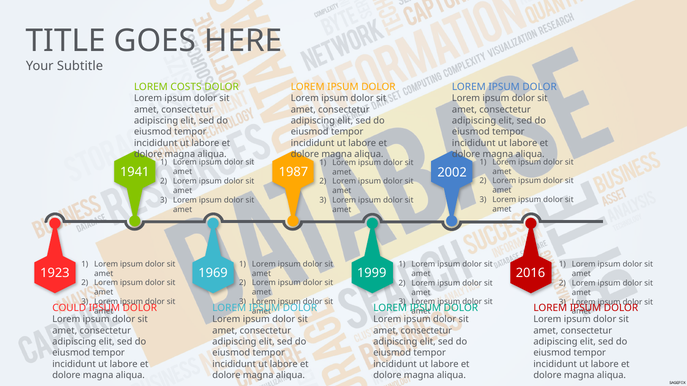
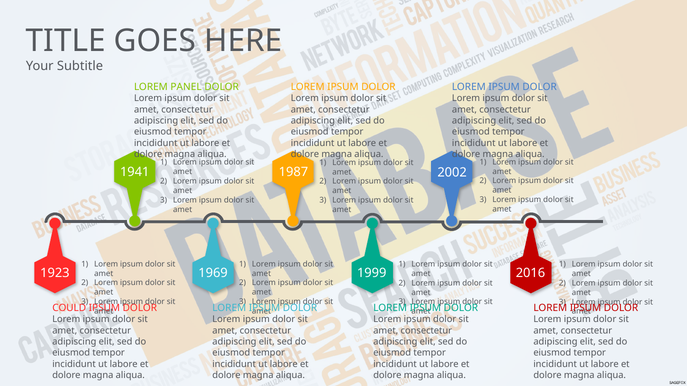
COSTS: COSTS -> PANEL (186, 87)
